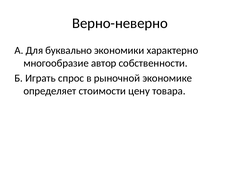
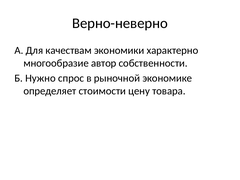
буквально: буквально -> качествам (69, 50)
Играть: Играть -> Нужно (40, 78)
